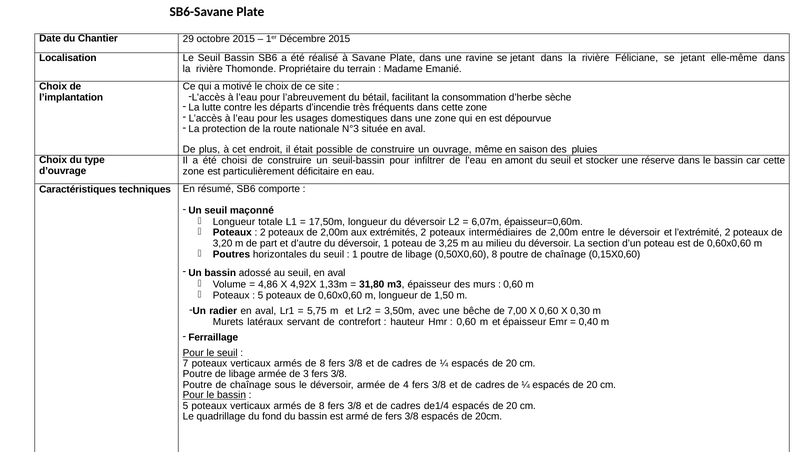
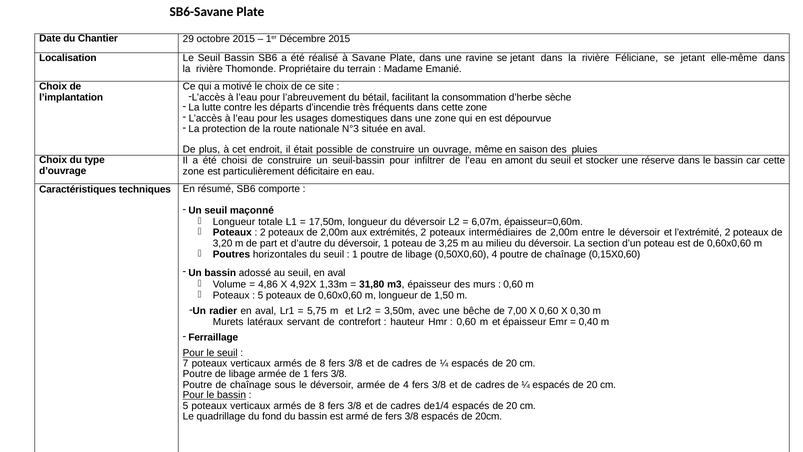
0,50X0,60 8: 8 -> 4 (494, 254)
de 3: 3 -> 1 (306, 374)
